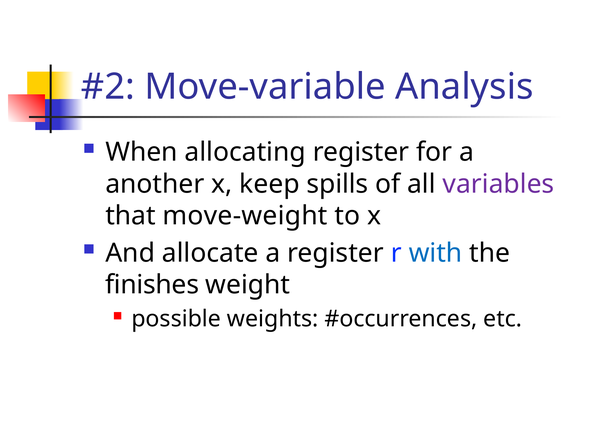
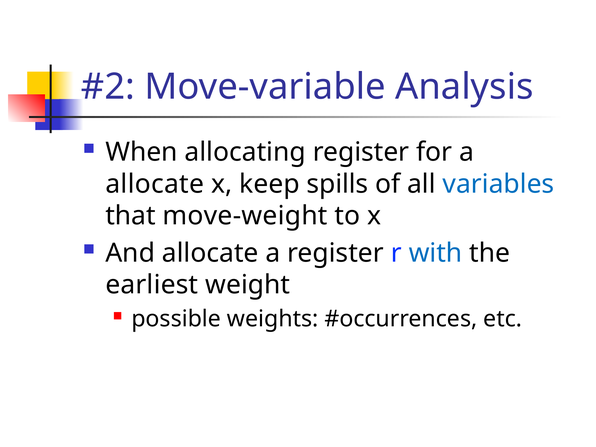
another: another -> allocate (155, 184)
variables colour: purple -> blue (498, 184)
finishes: finishes -> earliest (152, 285)
